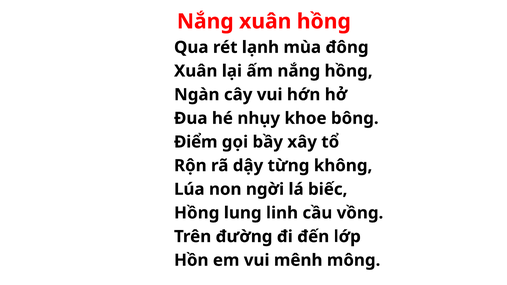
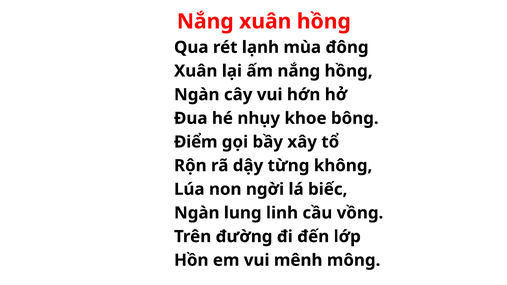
Hồng: Hồng -> Ngàn (197, 213)
